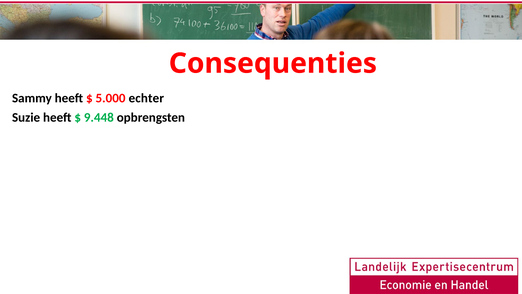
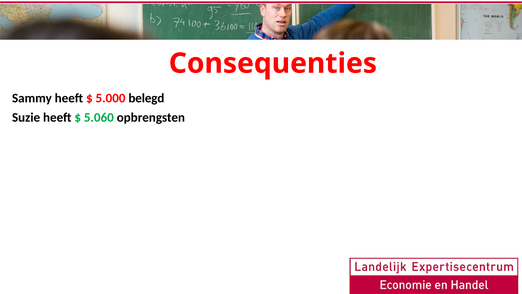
echter: echter -> belegd (146, 98)
9.448: 9.448 -> 5.060 (99, 117)
